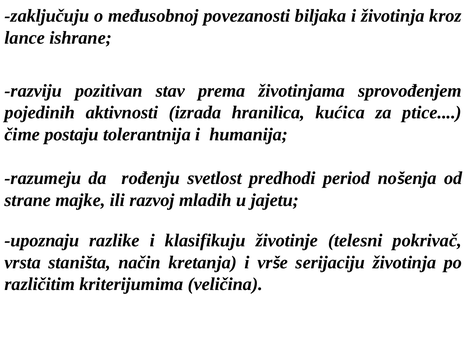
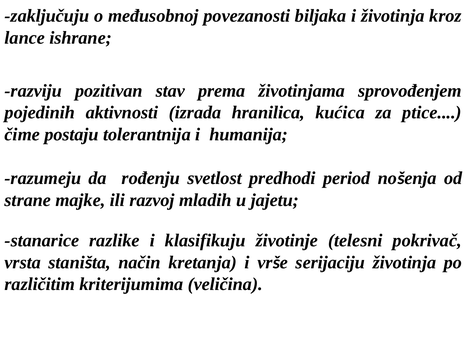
upoznaju: upoznaju -> stanarice (42, 240)
